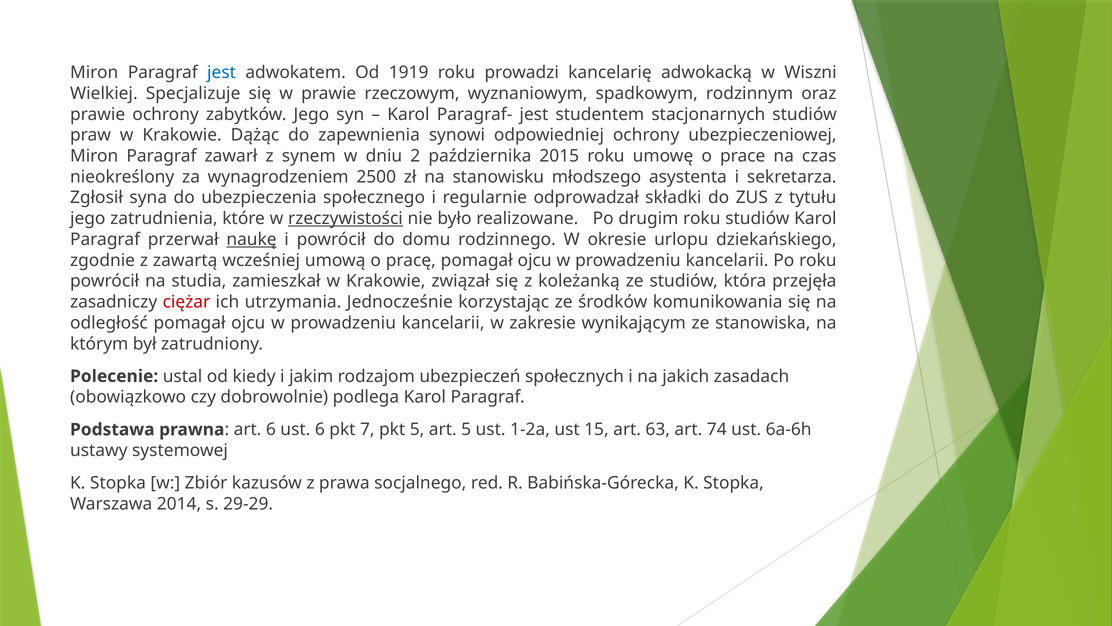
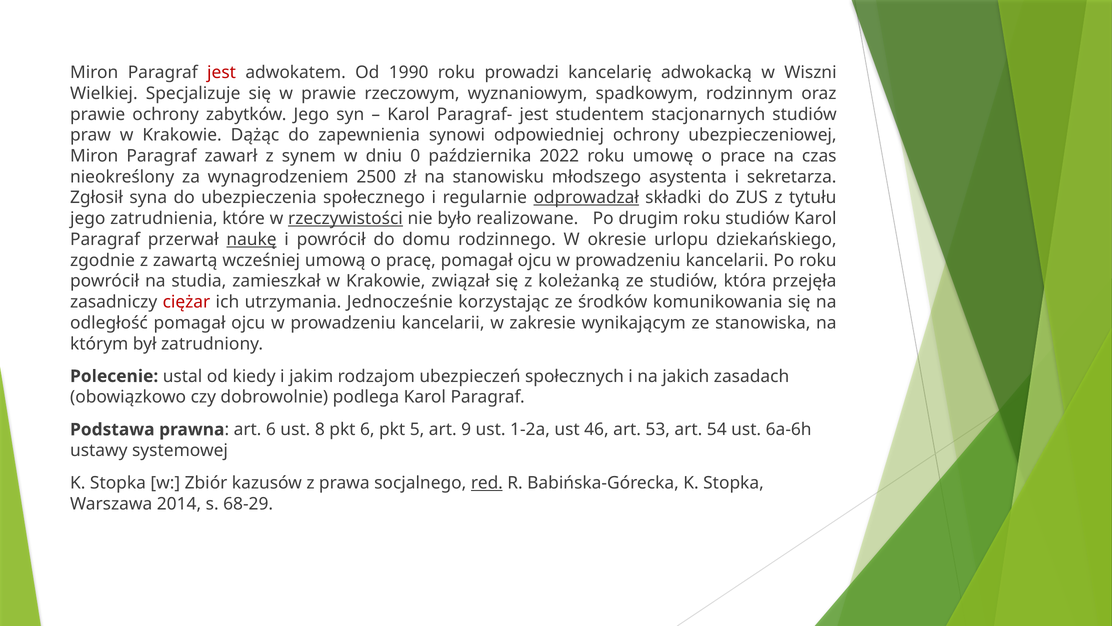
jest colour: blue -> red (222, 72)
1919: 1919 -> 1990 (409, 72)
2: 2 -> 0 (415, 156)
2015: 2015 -> 2022 (559, 156)
odprowadzał underline: none -> present (586, 198)
ust 6: 6 -> 8 (320, 429)
pkt 7: 7 -> 6 (367, 429)
art 5: 5 -> 9 (466, 429)
15: 15 -> 46 (596, 429)
63: 63 -> 53 (658, 429)
74: 74 -> 54 (717, 429)
red underline: none -> present (487, 483)
29-29: 29-29 -> 68-29 (248, 503)
